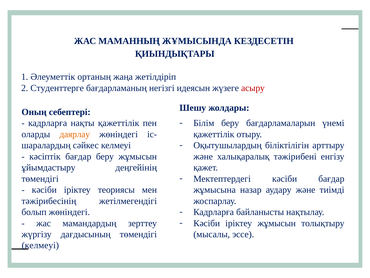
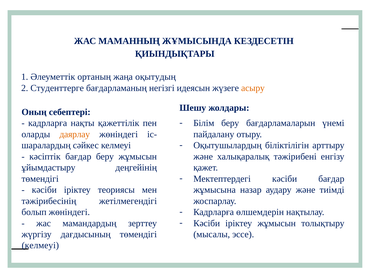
жетілдіріп: жетілдіріп -> оқытудың (156, 77)
асыру colour: red -> orange (253, 88)
қажеттілік: қажеттілік -> пайдалану (214, 134)
байланысты: байланысты -> өлшемдерін (260, 212)
